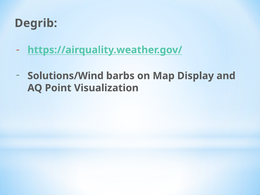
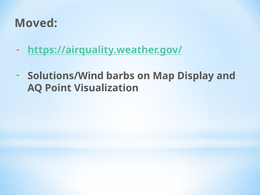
Degrib: Degrib -> Moved (36, 23)
